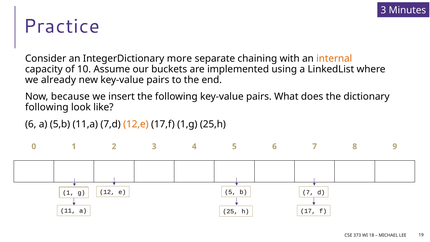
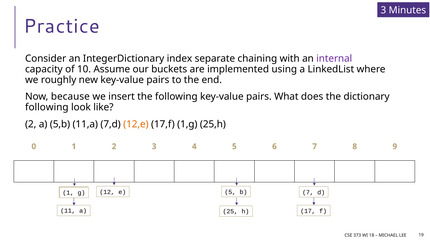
more: more -> index (179, 58)
internal colour: orange -> purple (334, 58)
already: already -> roughly (59, 80)
6: 6 -> 2 (31, 124)
